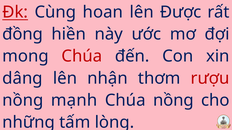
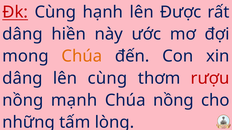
hoan: hoan -> hạnh (103, 12)
đồng: đồng -> dâng (23, 34)
Chúa colour: red -> orange (82, 56)
lên nhận: nhận -> cùng (107, 78)
